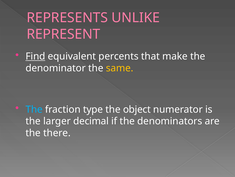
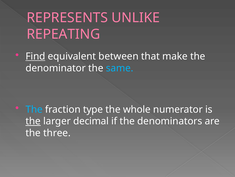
REPRESENT: REPRESENT -> REPEATING (63, 34)
percents: percents -> between (119, 56)
same colour: yellow -> light blue (120, 68)
object: object -> whole (137, 109)
the underline: none -> present (33, 121)
there: there -> three (57, 132)
